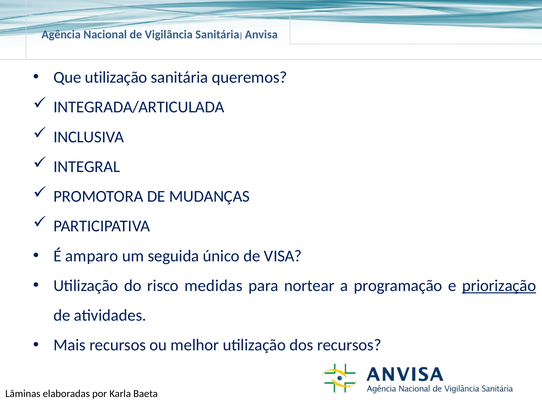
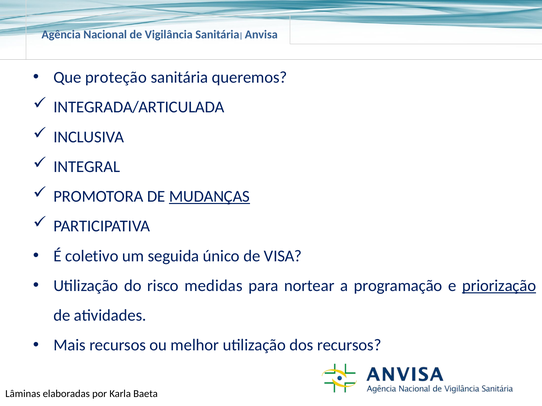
Que utilização: utilização -> proteção (116, 78)
MUDANÇAS underline: none -> present (209, 197)
amparo: amparo -> coletivo (92, 256)
